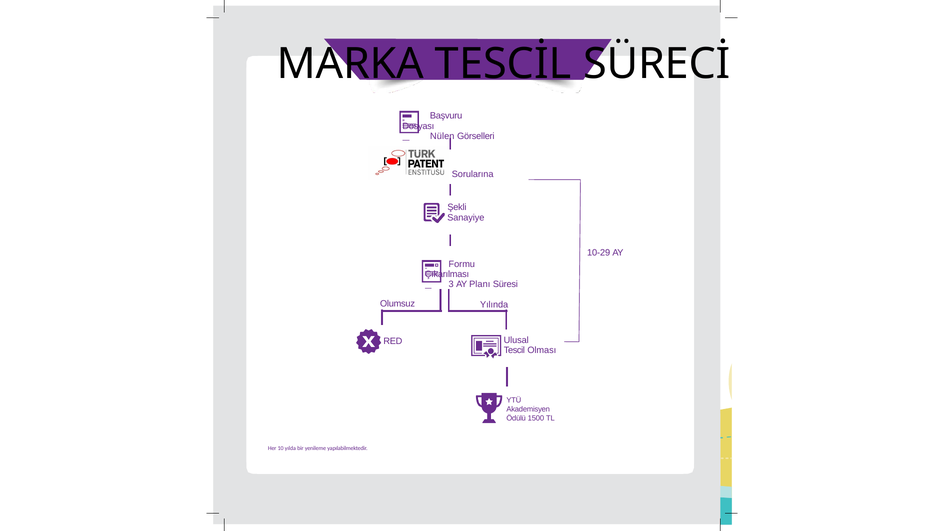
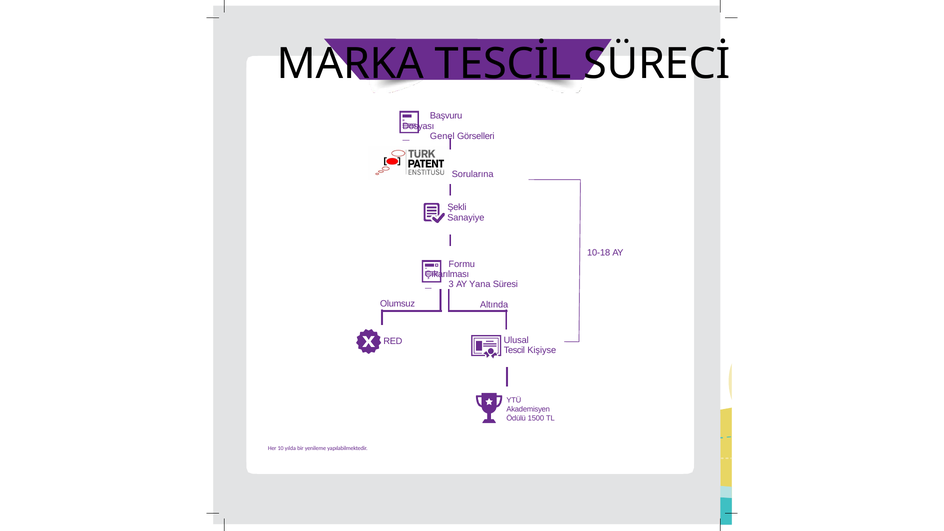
Nülen: Nülen -> Genel (442, 136)
10-29: 10-29 -> 10-18 (599, 253)
Planı: Planı -> Yana (480, 284)
Yılında: Yılında -> Altında (494, 305)
Olması: Olması -> Kişiyse (542, 350)
